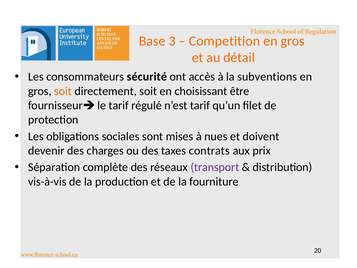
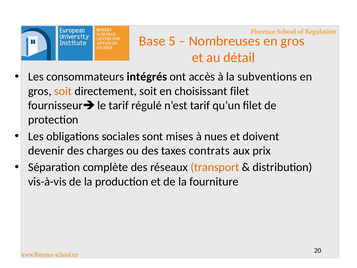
3: 3 -> 5 (172, 41)
Competition: Competition -> Nombreuses (225, 41)
sécurité: sécurité -> intégrés (147, 77)
choisissant être: être -> filet (240, 91)
transport colour: purple -> orange (215, 167)
